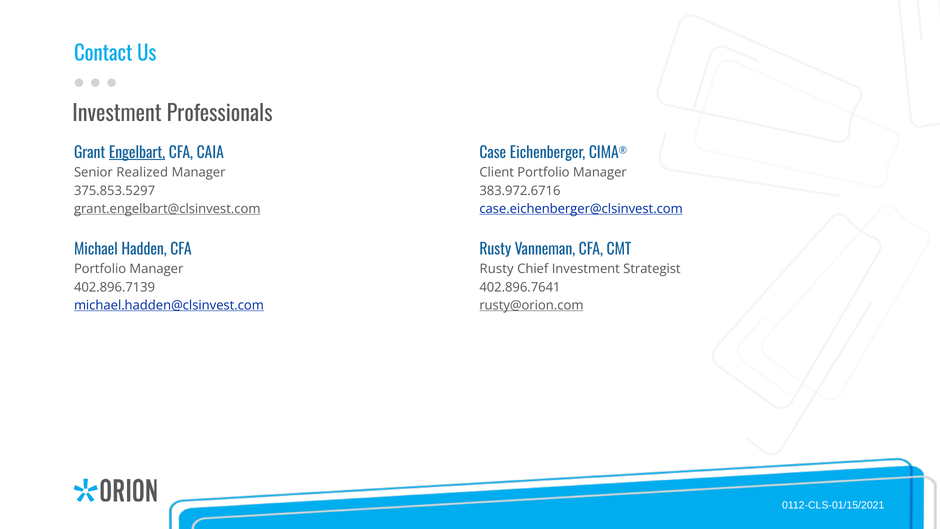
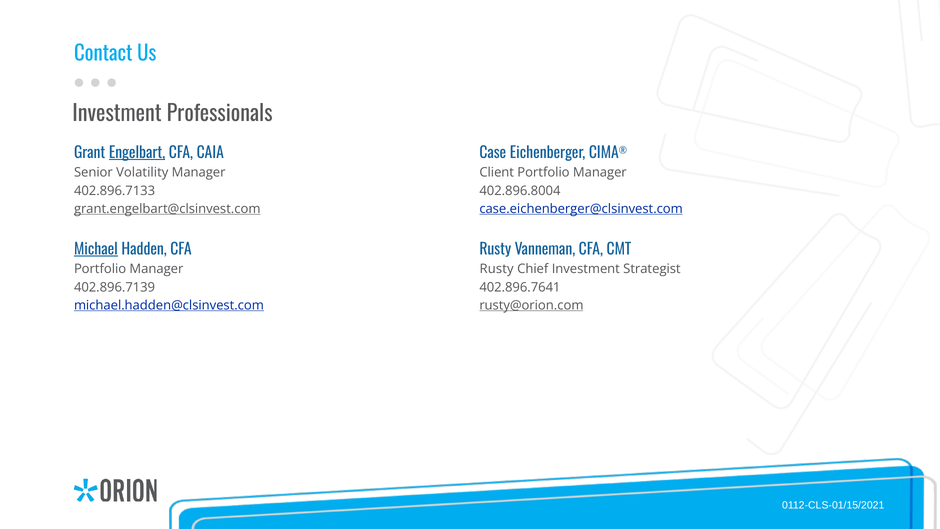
Realized: Realized -> Volatility (142, 173)
375.853.5297: 375.853.5297 -> 402.896.7133 (115, 191)
383.972.6716: 383.972.6716 -> 402.896.8004 (520, 191)
Michael underline: none -> present (96, 249)
